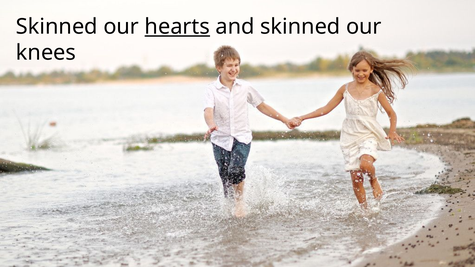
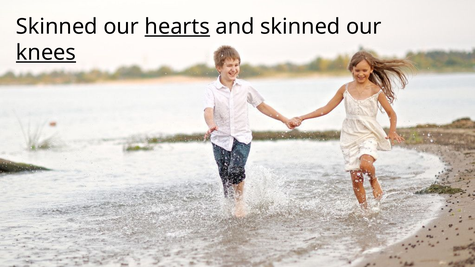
knees underline: none -> present (46, 53)
